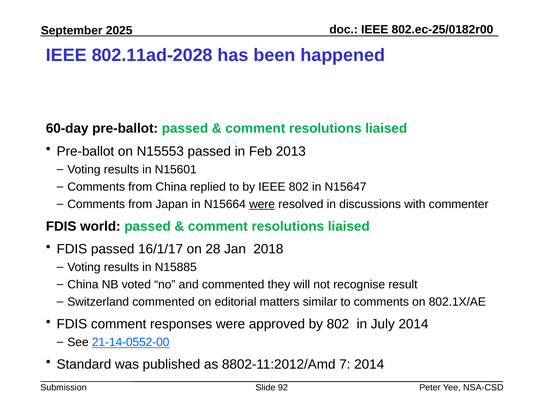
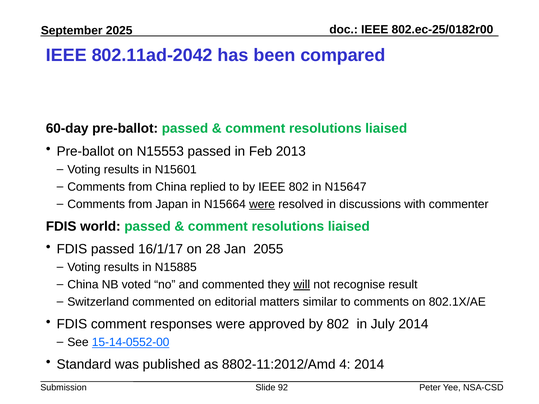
802.11ad-2028: 802.11ad-2028 -> 802.11ad-2042 (152, 55)
happened: happened -> compared (343, 55)
2018: 2018 -> 2055 (268, 249)
will underline: none -> present (302, 285)
21-14-0552-00: 21-14-0552-00 -> 15-14-0552-00 (131, 342)
7: 7 -> 4 (345, 365)
